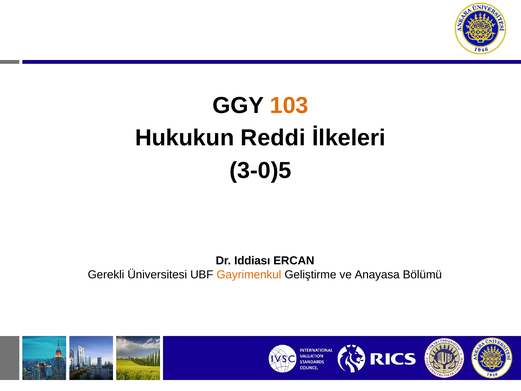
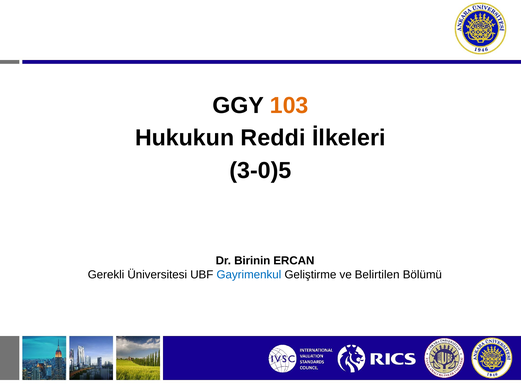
Iddiası: Iddiası -> Birinin (252, 261)
Gayrimenkul colour: orange -> blue (249, 275)
Anayasa: Anayasa -> Belirtilen (377, 275)
